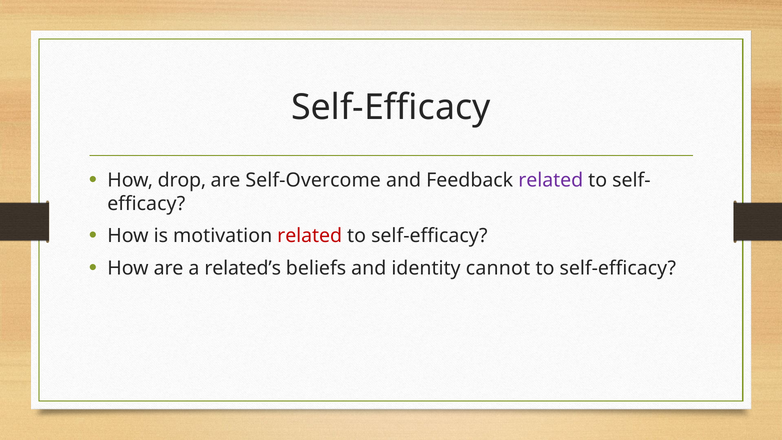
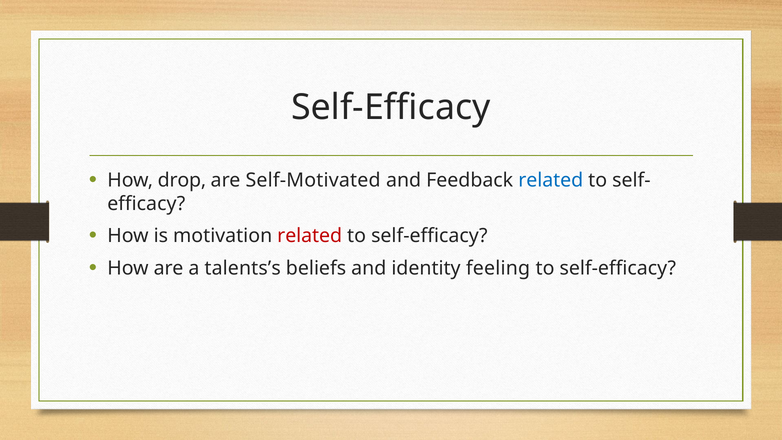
Self-Overcome: Self-Overcome -> Self-Motivated (313, 180)
related colour: purple -> blue (551, 180)
related’s: related’s -> talents’s (243, 268)
cannot: cannot -> feeling (498, 268)
